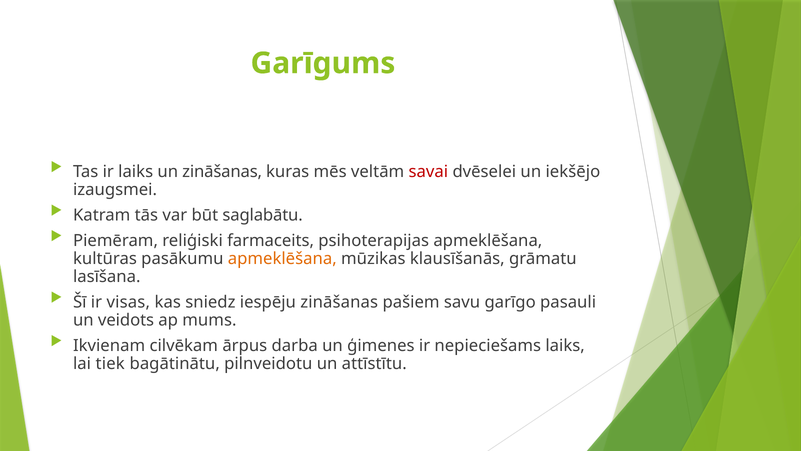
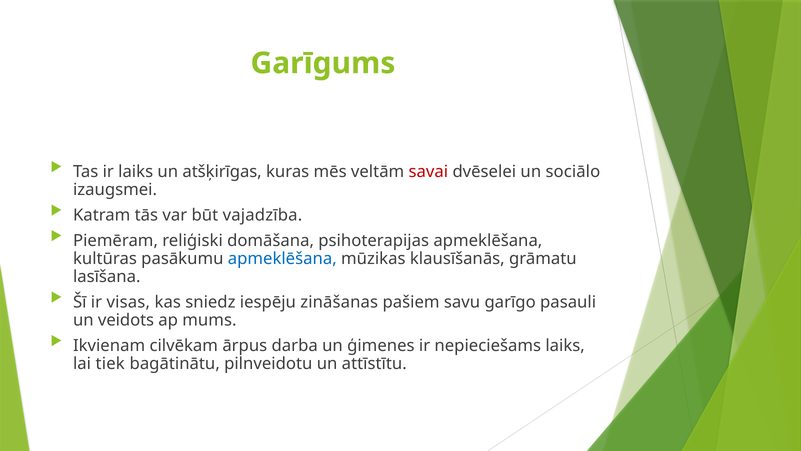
un zināšanas: zināšanas -> atšķirīgas (222, 171)
iekšējo: iekšējo -> sociālo (573, 171)
saglabātu: saglabātu -> vajadzība (262, 215)
farmaceits: farmaceits -> domāšana (271, 240)
apmeklēšana colour: orange -> blue (282, 259)
